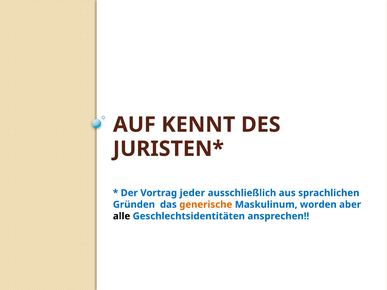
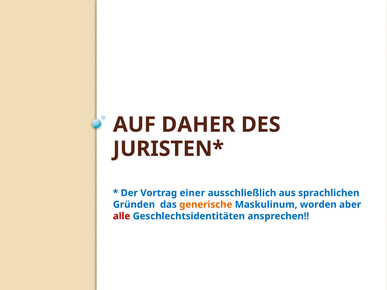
KENNT: KENNT -> DAHER (198, 125)
jeder: jeder -> einer (192, 193)
alle colour: black -> red (122, 216)
